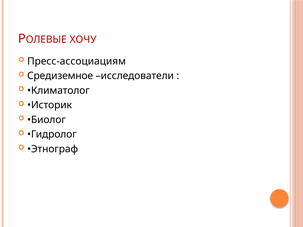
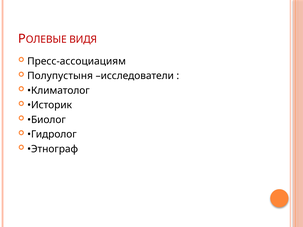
ХОЧУ: ХОЧУ -> ВИДЯ (83, 40)
Средиземное: Средиземное -> Полупустыня (60, 76)
